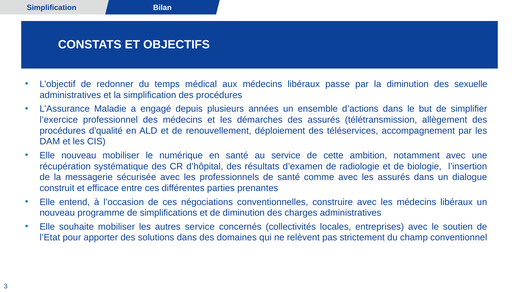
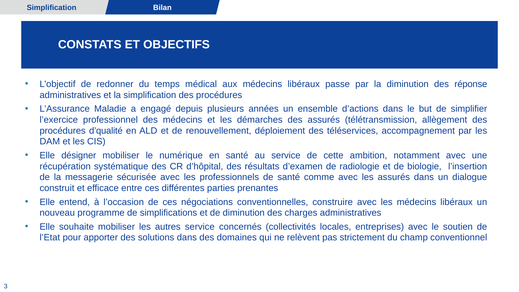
sexuelle: sexuelle -> réponse (471, 84)
Elle nouveau: nouveau -> désigner (79, 155)
